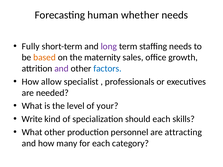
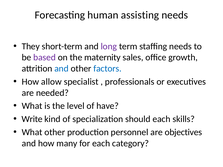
whether: whether -> assisting (140, 15)
Fully: Fully -> They (31, 46)
based colour: orange -> purple (45, 58)
and colour: purple -> blue (61, 69)
your: your -> have (108, 106)
attracting: attracting -> objectives (183, 132)
